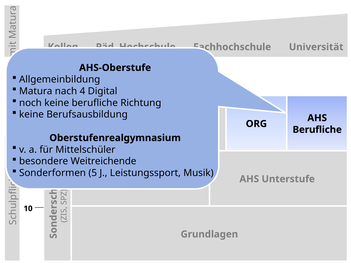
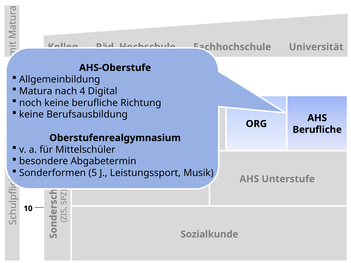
Weitreichende: Weitreichende -> Abgabetermin (103, 161)
Grundlagen: Grundlagen -> Sozialkunde (209, 234)
